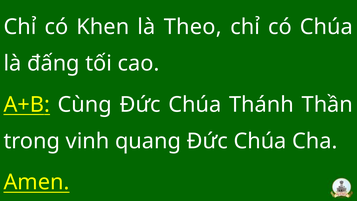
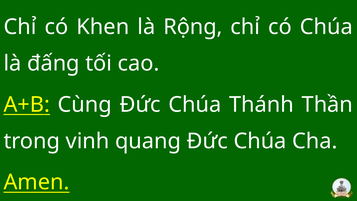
Theo: Theo -> Rộng (193, 27)
